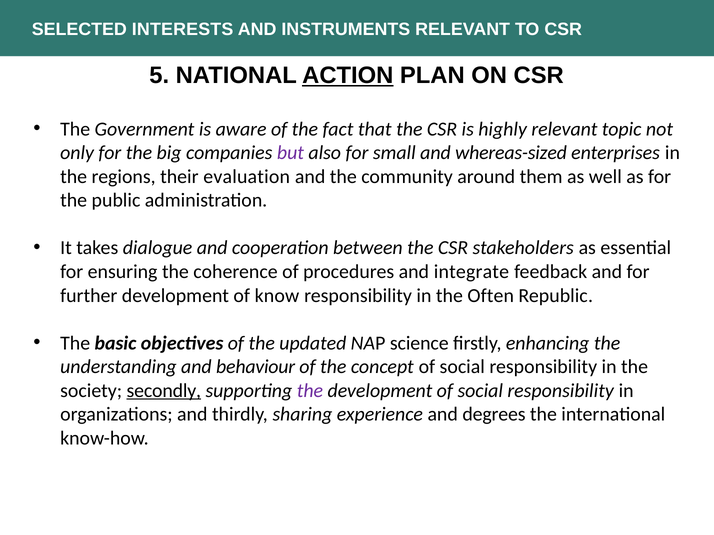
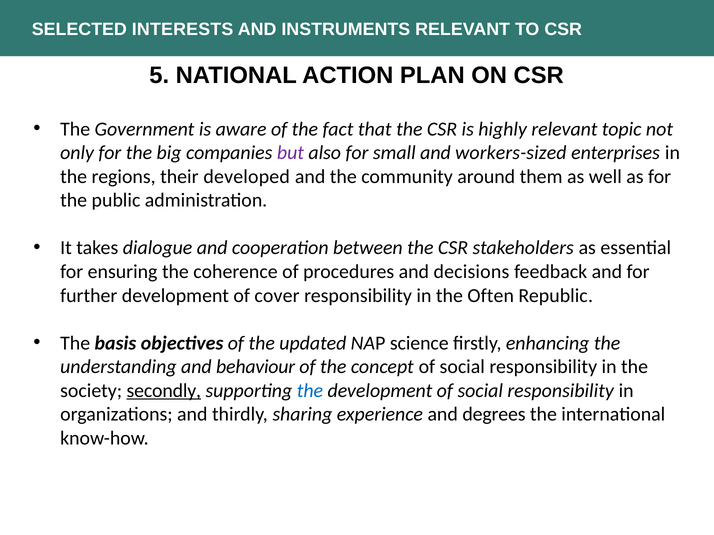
ACTION underline: present -> none (348, 75)
whereas-sized: whereas-sized -> workers-sized (511, 153)
evaluation: evaluation -> developed (247, 177)
integrate: integrate -> decisions (471, 272)
know: know -> cover (277, 296)
basic: basic -> basis (115, 343)
the colour: purple -> blue (310, 391)
